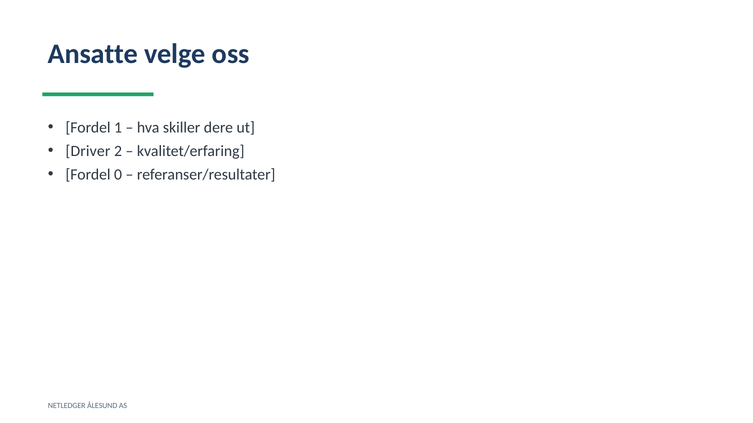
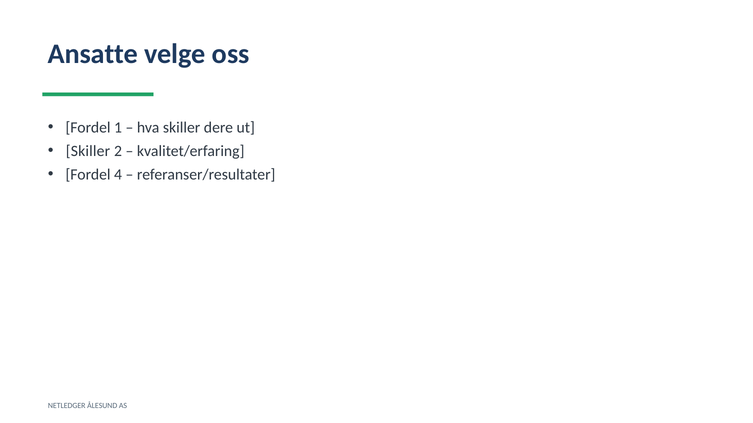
Driver: Driver -> Skiller (88, 151)
0: 0 -> 4 (118, 175)
